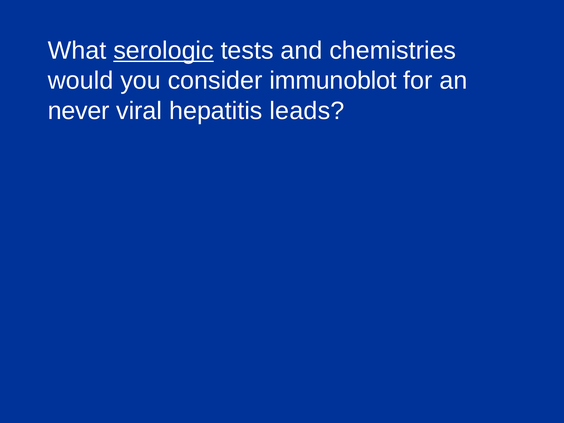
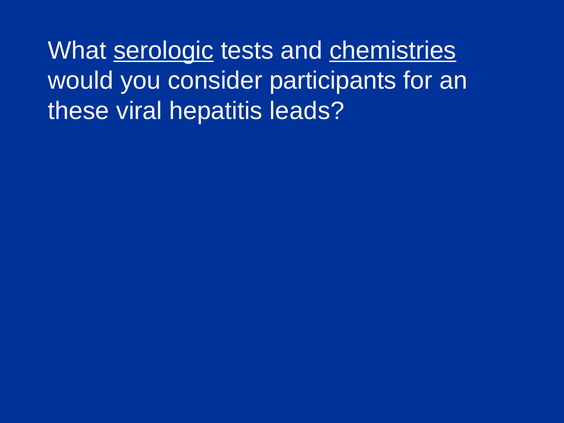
chemistries underline: none -> present (393, 51)
immunoblot: immunoblot -> participants (333, 81)
never: never -> these (79, 111)
